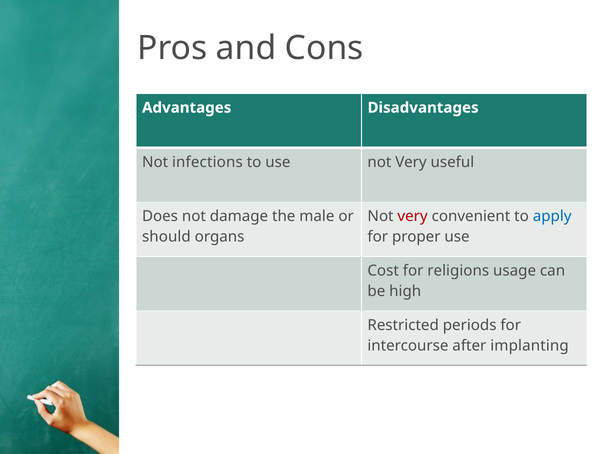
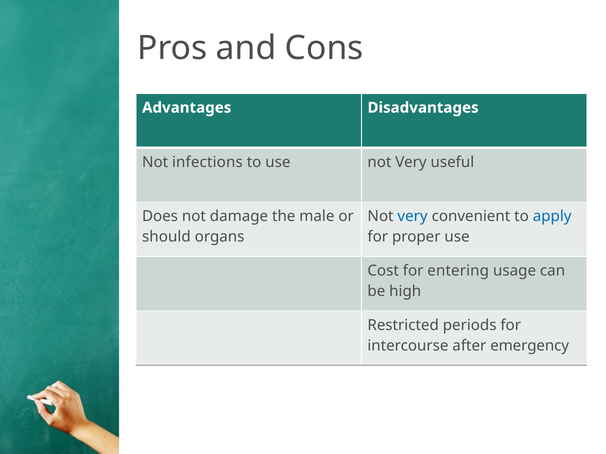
very colour: red -> blue (413, 217)
religions: religions -> entering (458, 271)
implanting: implanting -> emergency (530, 346)
